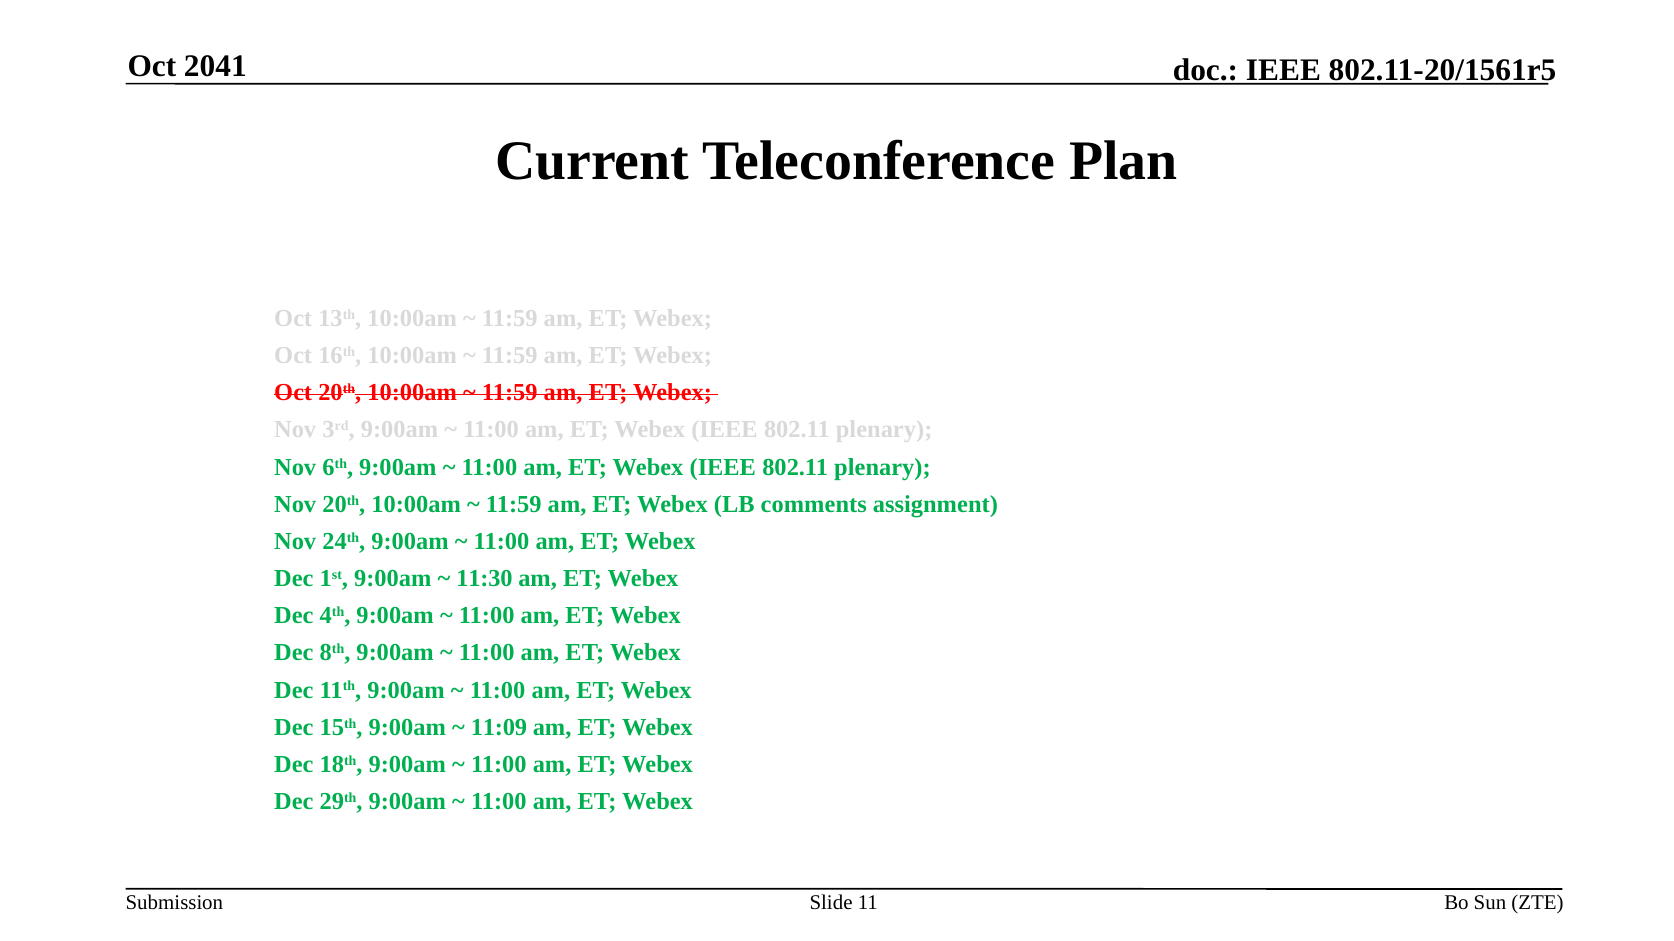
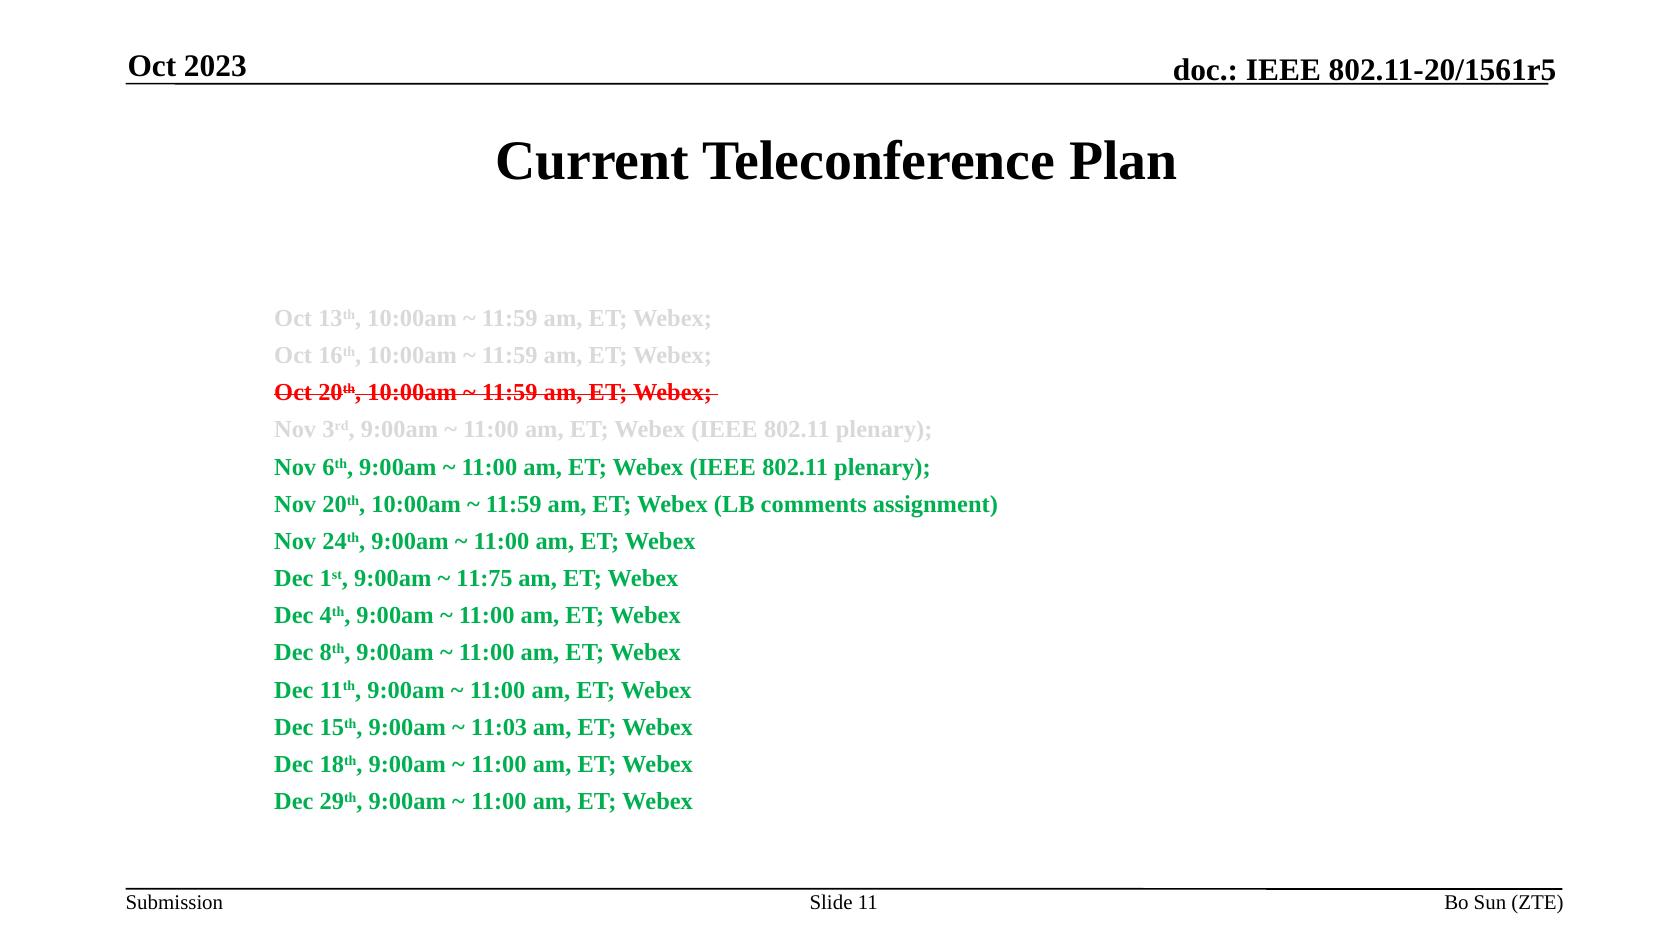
2041: 2041 -> 2023 (215, 67)
11:30: 11:30 -> 11:75 (484, 579)
11:09: 11:09 -> 11:03 (499, 728)
